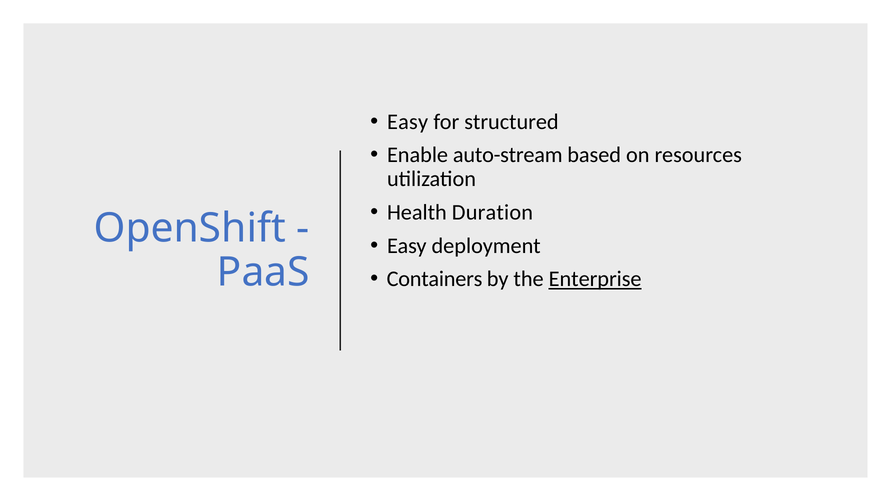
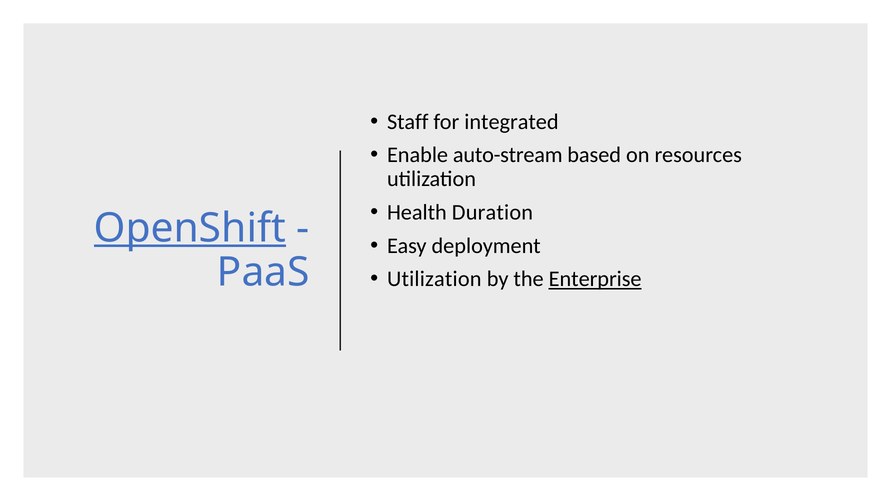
Easy: Easy -> Staff (408, 122)
structured: structured -> integrated (511, 122)
OpenShift underline: none -> present (190, 228)
Containers: Containers -> Utilization (434, 279)
